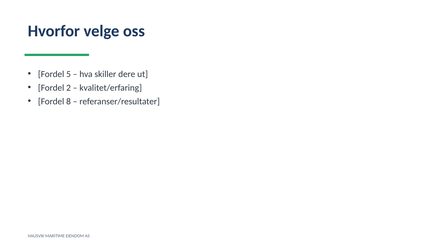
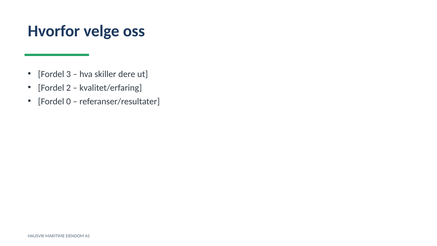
5: 5 -> 3 (69, 74)
8: 8 -> 0 (69, 101)
